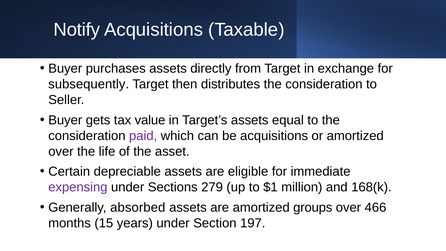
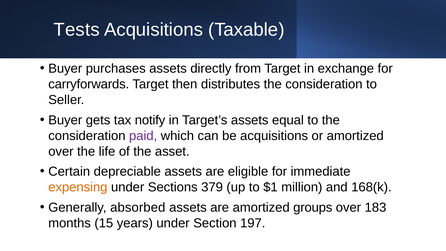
Notify: Notify -> Tests (77, 30)
subsequently: subsequently -> carryforwards (89, 84)
value: value -> notify (150, 120)
expensing colour: purple -> orange (78, 187)
279: 279 -> 379 (212, 187)
466: 466 -> 183 (375, 207)
